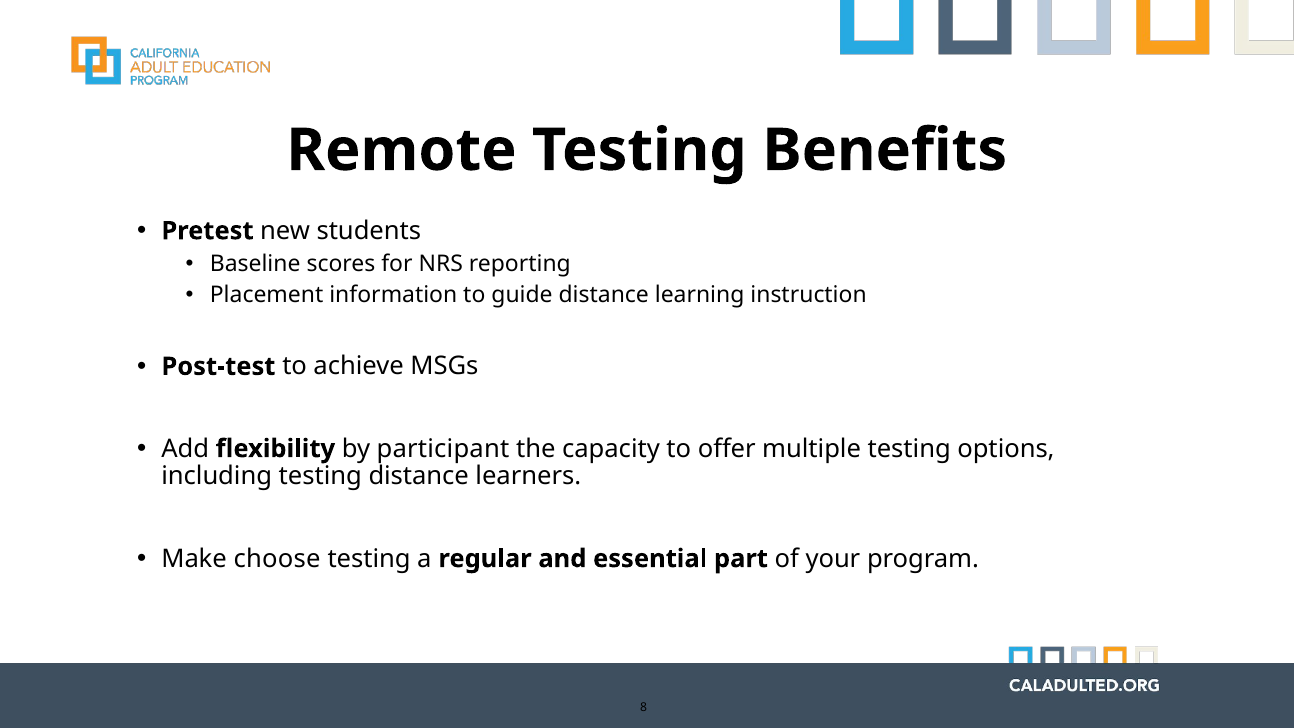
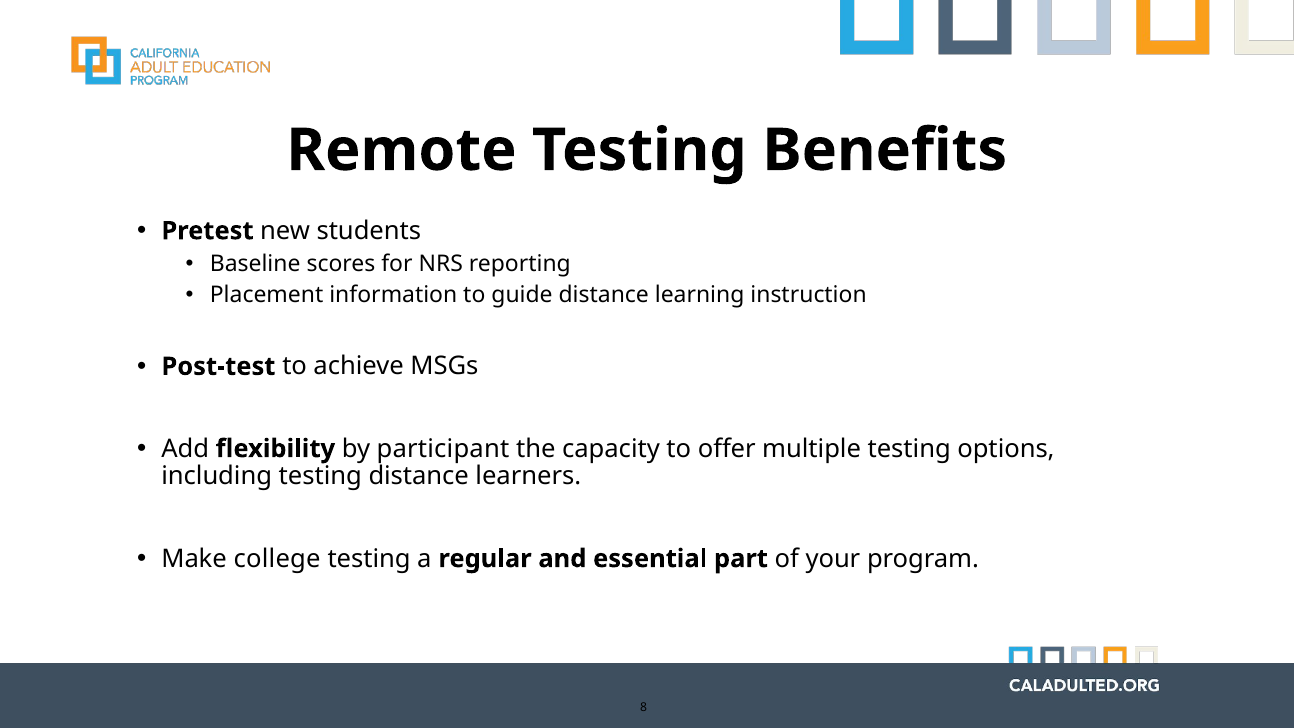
choose: choose -> college (277, 559)
